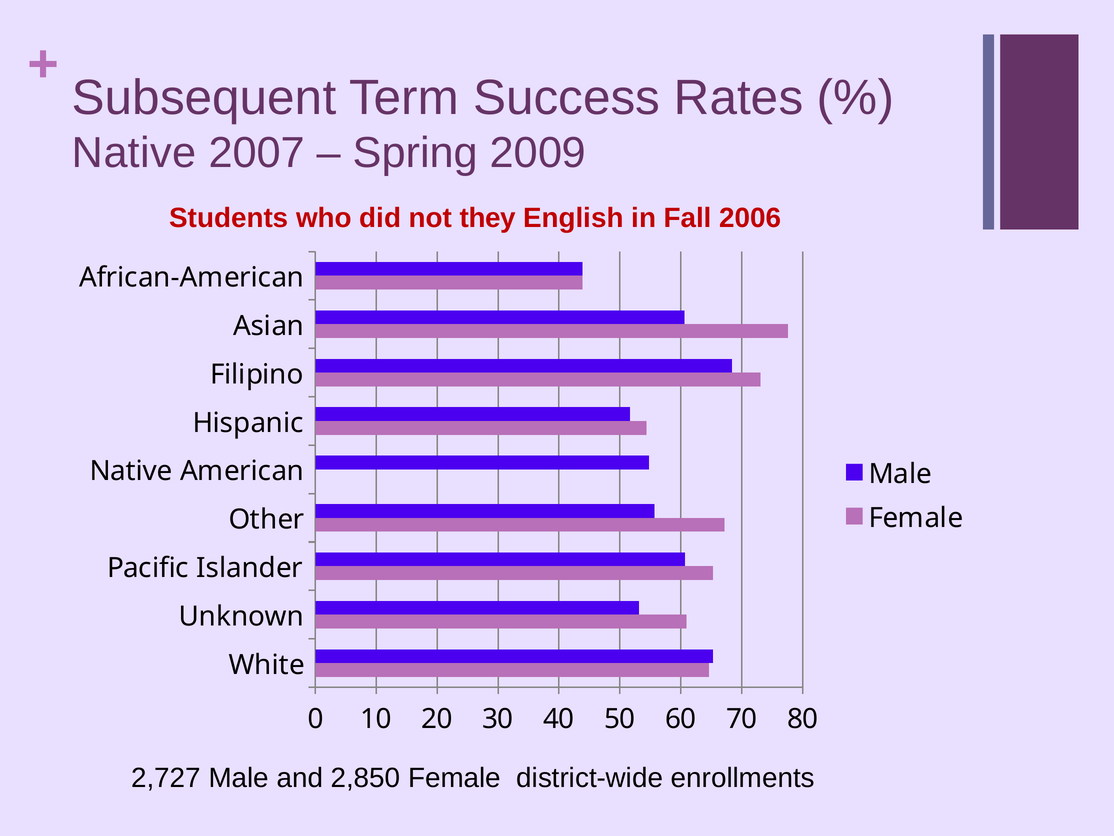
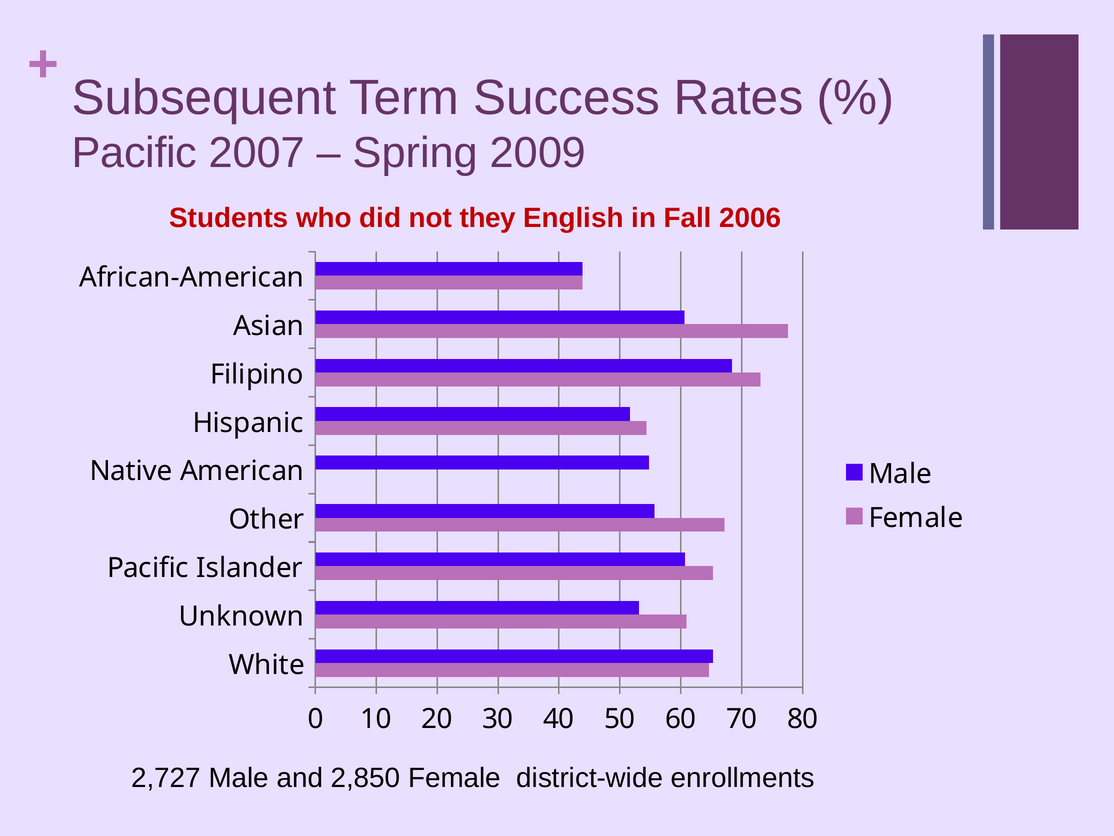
Native: Native -> Pacific (135, 153)
